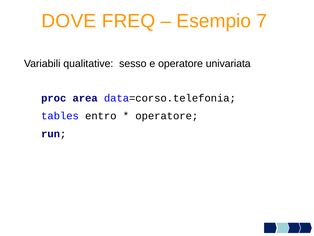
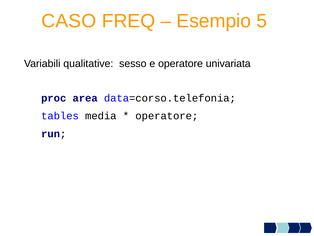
DOVE: DOVE -> CASO (69, 21)
7: 7 -> 5 (262, 21)
entro: entro -> media (101, 116)
